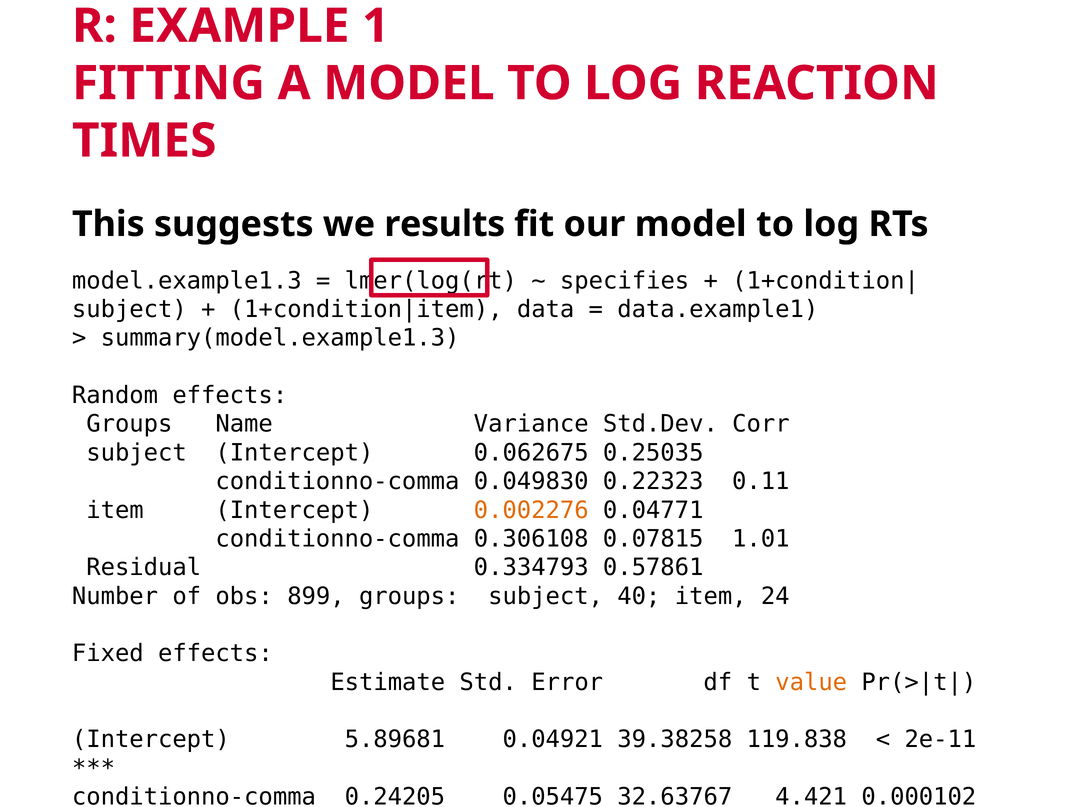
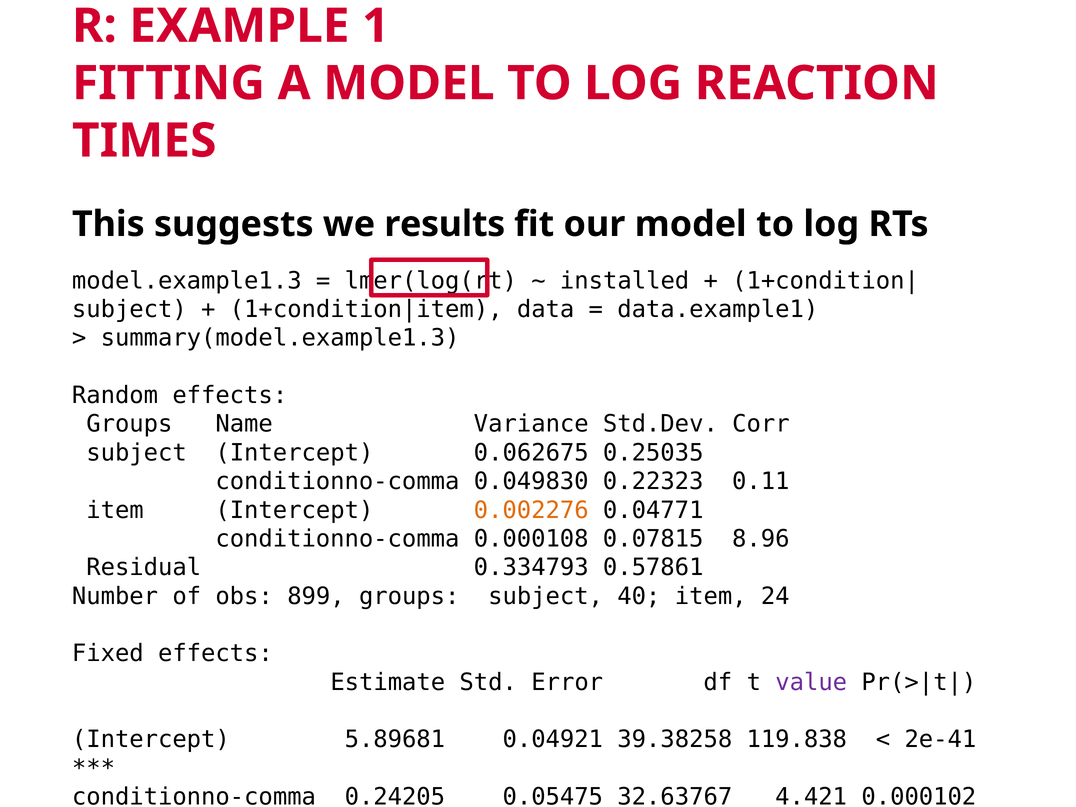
specifies: specifies -> installed (625, 281)
0.306108: 0.306108 -> 0.000108 (531, 539)
1.01: 1.01 -> 8.96 (761, 539)
value colour: orange -> purple (811, 682)
2e-11: 2e-11 -> 2e-41 (940, 740)
